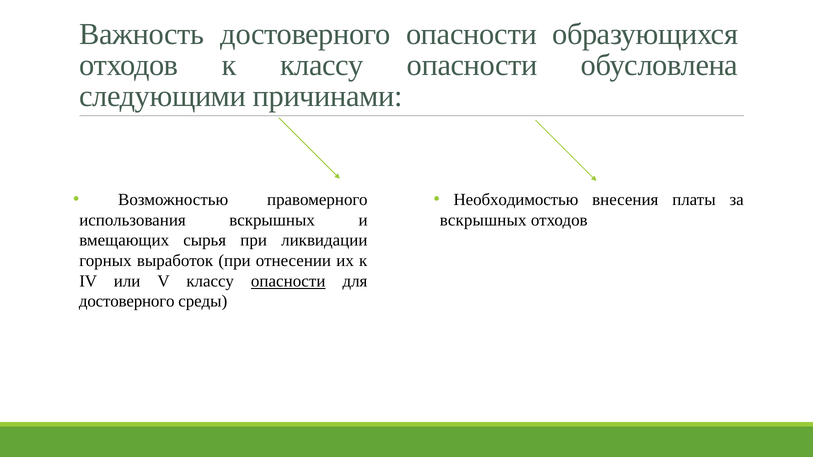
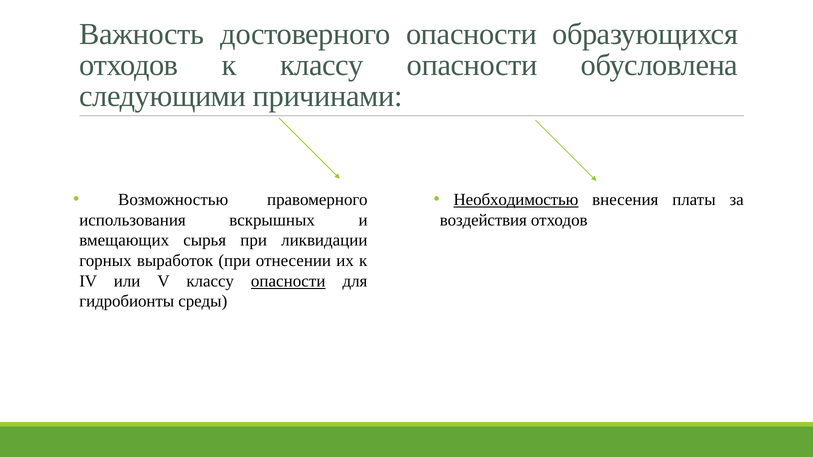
Необходимостью underline: none -> present (516, 200)
вскрышных: вскрышных -> воздействия (483, 220)
достоверного: достоверного -> гидробионты (127, 302)
